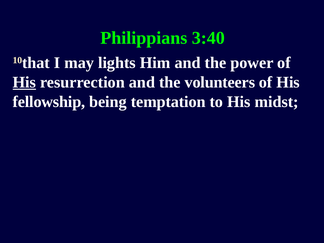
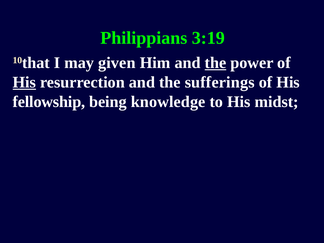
3:40: 3:40 -> 3:19 (208, 38)
lights: lights -> given (117, 63)
the underline: none -> present (215, 63)
volunteers: volunteers -> sufferings (220, 82)
temptation: temptation -> knowledge (168, 102)
